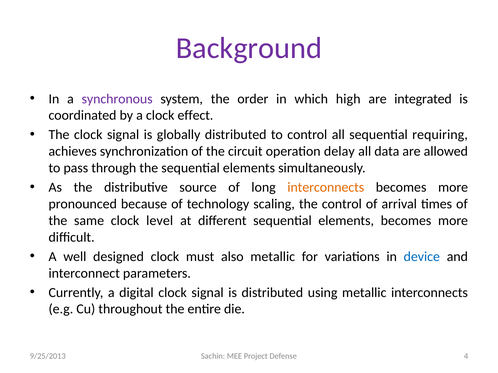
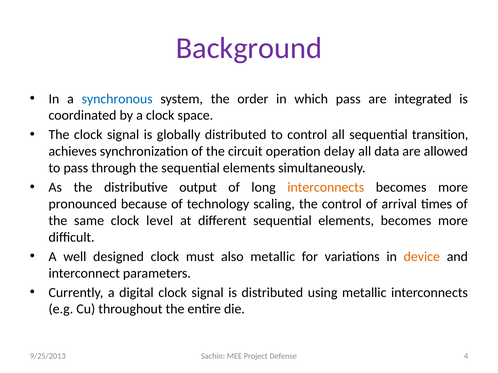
synchronous colour: purple -> blue (117, 99)
which high: high -> pass (348, 99)
effect: effect -> space (195, 116)
requiring: requiring -> transition (440, 135)
source: source -> output (198, 188)
device colour: blue -> orange (422, 257)
